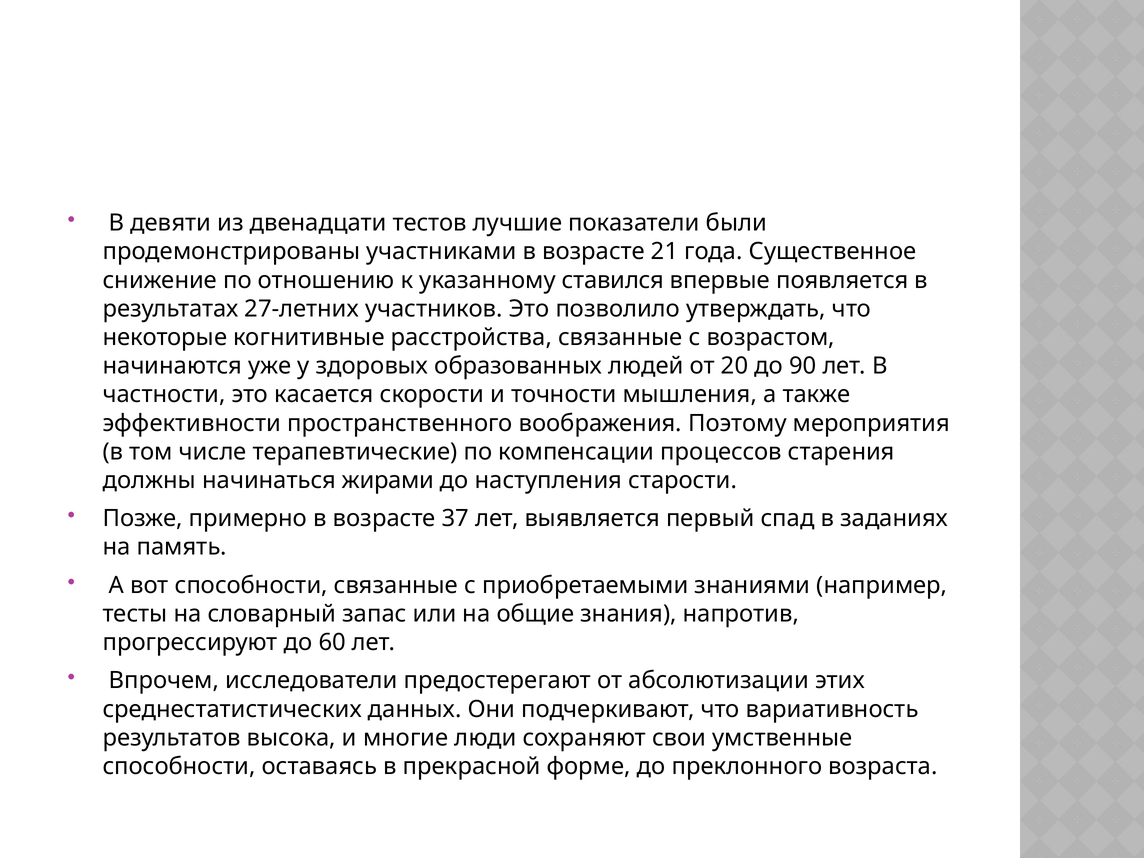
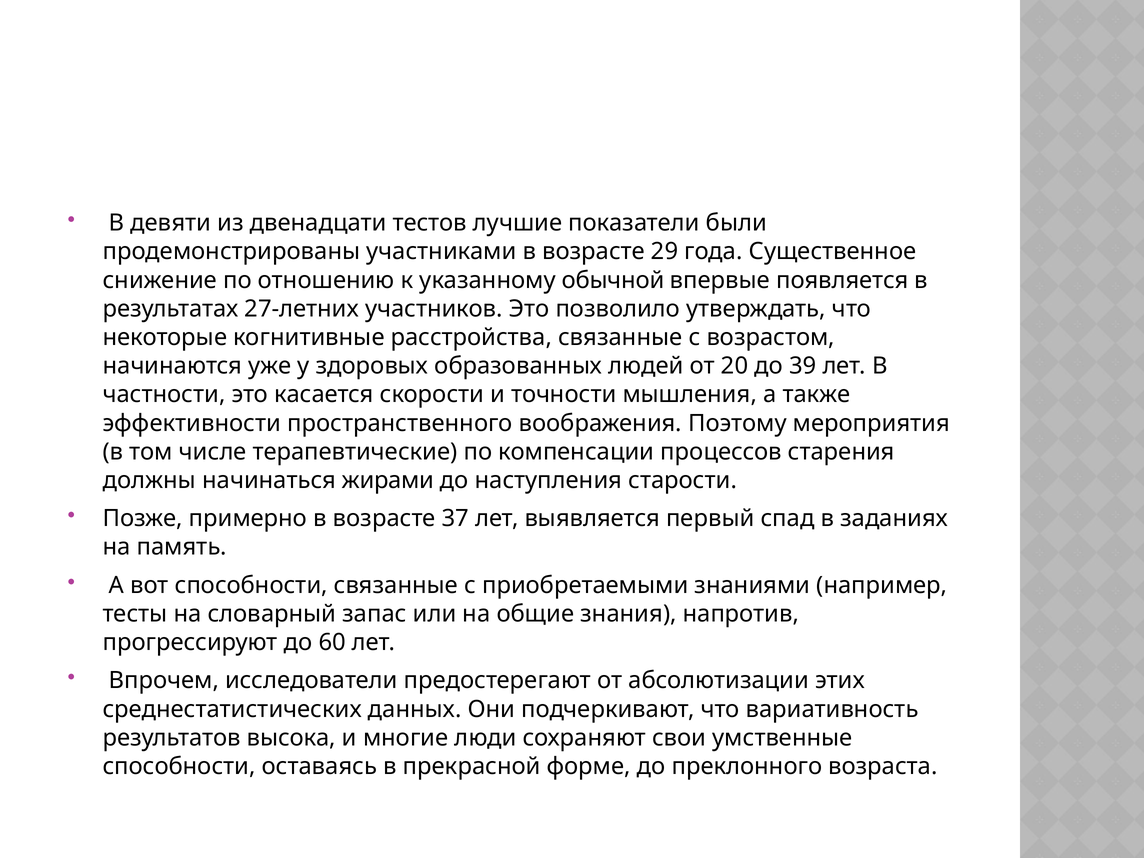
21: 21 -> 29 (665, 252)
ставился: ставился -> обычной (613, 280)
90: 90 -> 39 (803, 366)
